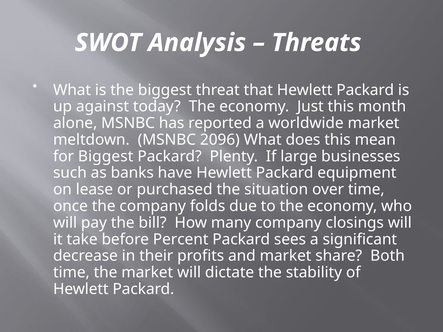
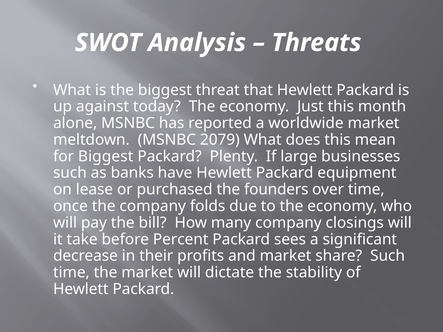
2096: 2096 -> 2079 (220, 140)
situation: situation -> founders (276, 190)
share Both: Both -> Such (388, 256)
